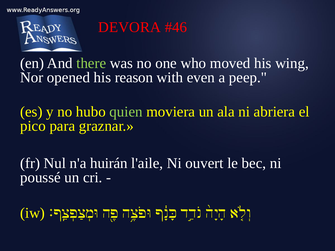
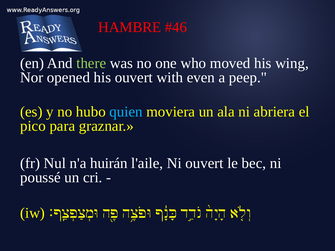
DEVORA: DEVORA -> HAMBRE (130, 27)
his reason: reason -> ouvert (134, 78)
quien colour: light green -> light blue (126, 112)
